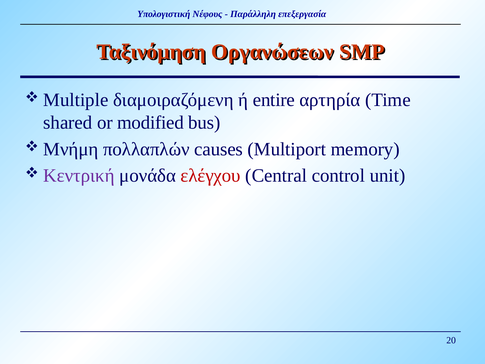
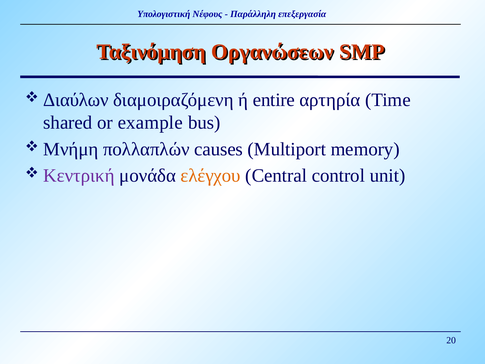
Multiple: Multiple -> Διαύλων (76, 100)
modified: modified -> example (150, 123)
ελέγχου colour: red -> orange (211, 175)
